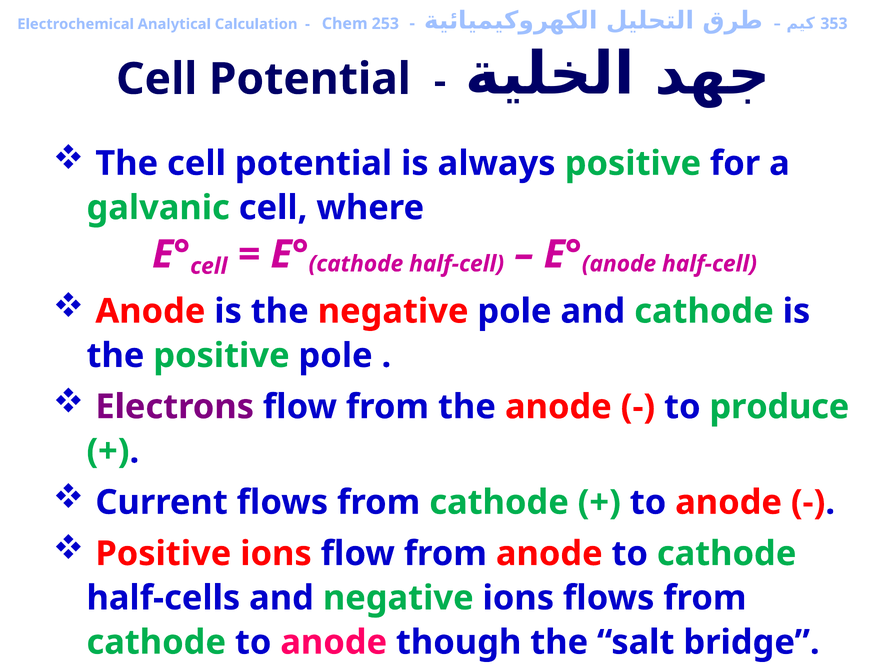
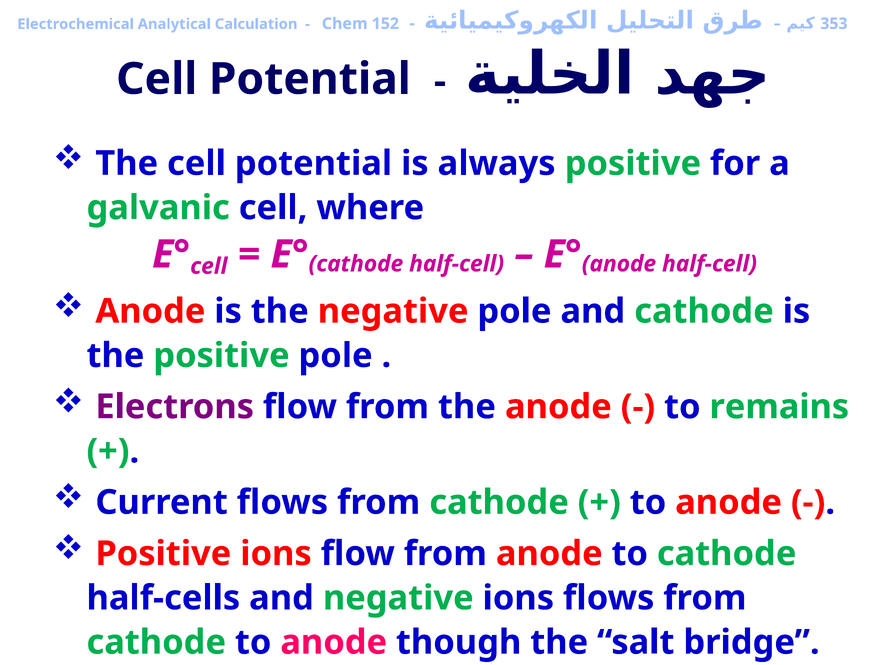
253: 253 -> 152 (385, 24)
produce: produce -> remains (779, 407)
